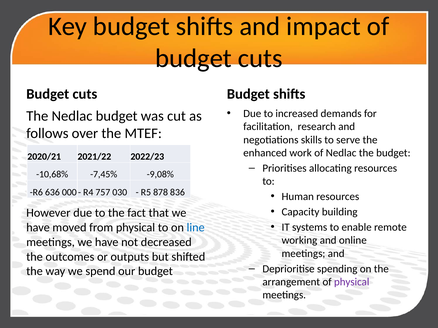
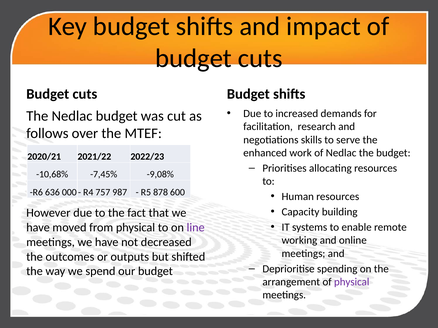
030: 030 -> 987 (120, 192)
836: 836 -> 600 (177, 192)
line colour: blue -> purple (196, 228)
